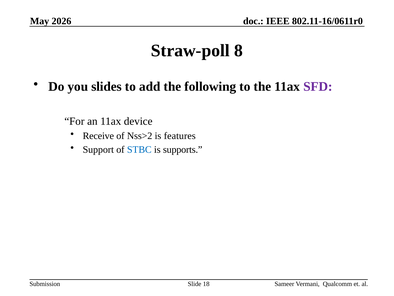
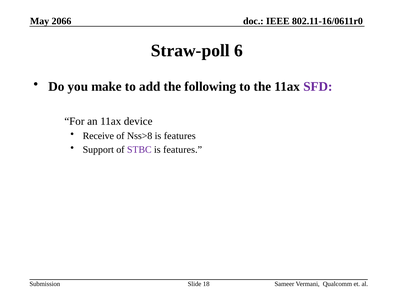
2026: 2026 -> 2066 (61, 21)
8: 8 -> 6 (239, 50)
slides: slides -> make (107, 86)
Nss>2: Nss>2 -> Nss>8 (140, 136)
STBC colour: blue -> purple (139, 149)
supports: supports -> features (183, 149)
